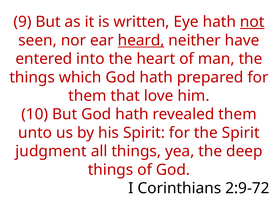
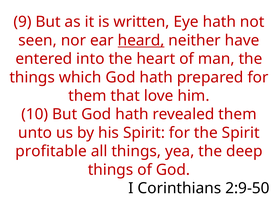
not underline: present -> none (252, 22)
judgment: judgment -> profitable (51, 152)
2:9-72: 2:9-72 -> 2:9-50 (247, 189)
